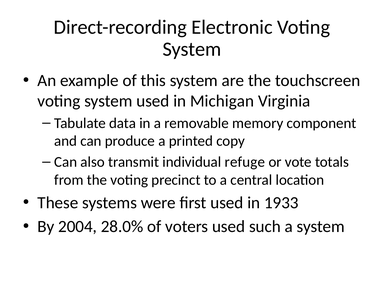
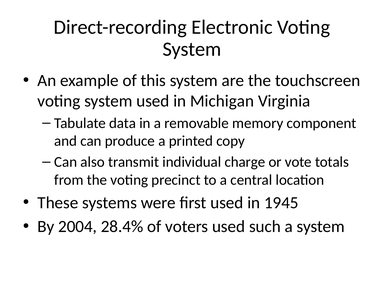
refuge: refuge -> charge (245, 162)
1933: 1933 -> 1945 (281, 203)
28.0%: 28.0% -> 28.4% (122, 227)
